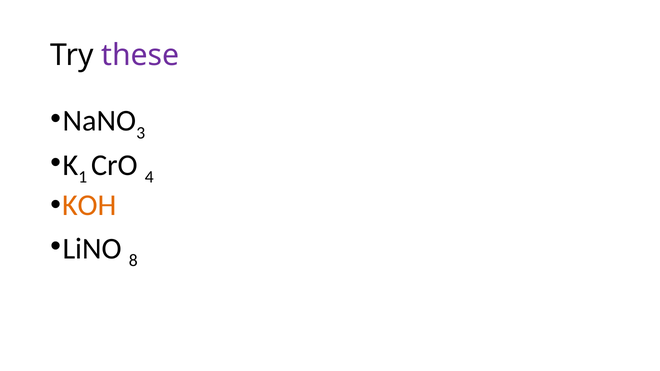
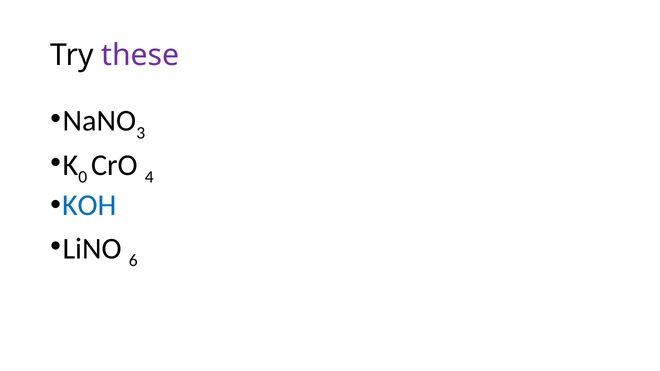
1: 1 -> 0 (83, 177)
KOH colour: orange -> blue (89, 206)
8: 8 -> 6 (133, 261)
